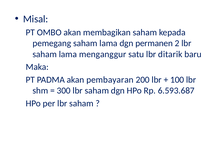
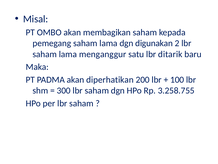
permanen: permanen -> digunakan (154, 43)
pembayaran: pembayaran -> diperhatikan (110, 79)
6.593.687: 6.593.687 -> 3.258.755 (176, 90)
